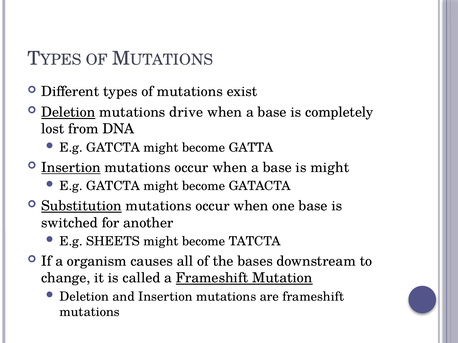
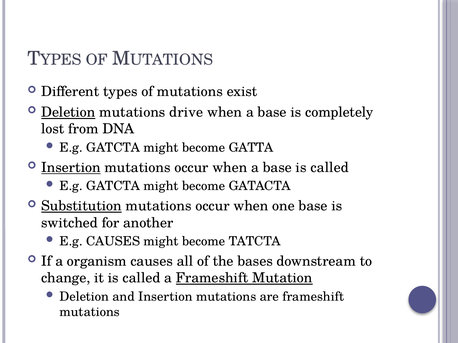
base is might: might -> called (330, 168)
E.g SHEETS: SHEETS -> CAUSES (113, 242)
